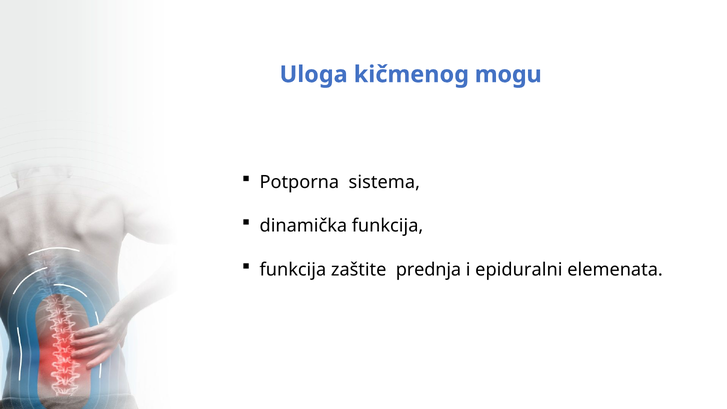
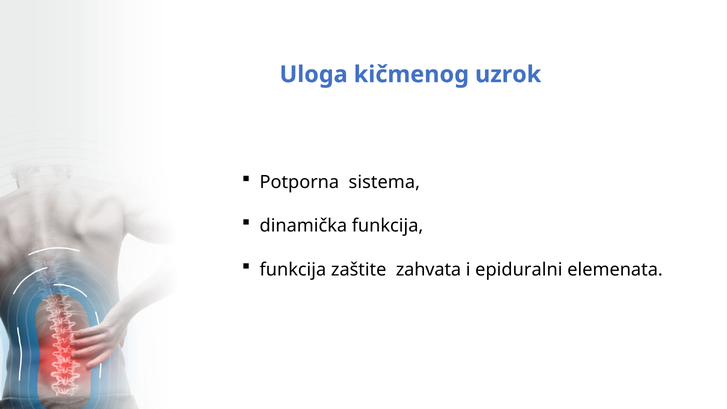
mogu: mogu -> uzrok (508, 74)
prednja: prednja -> zahvata (428, 270)
